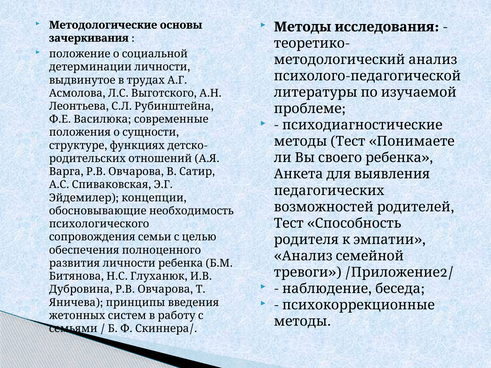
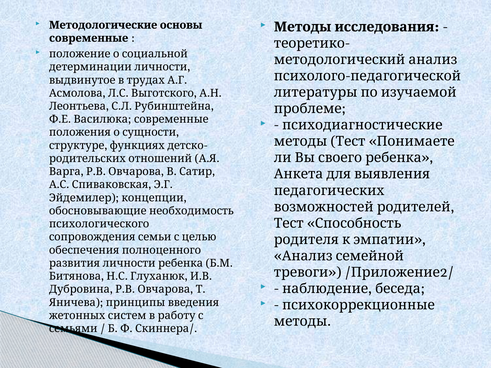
зачеркивания: зачеркивания -> современные (89, 38)
